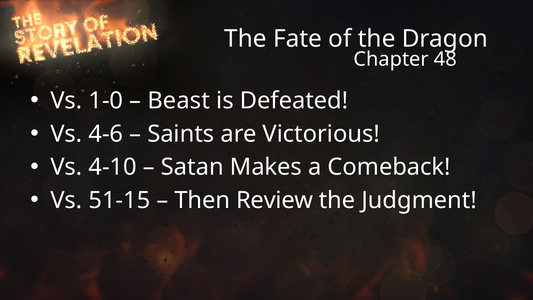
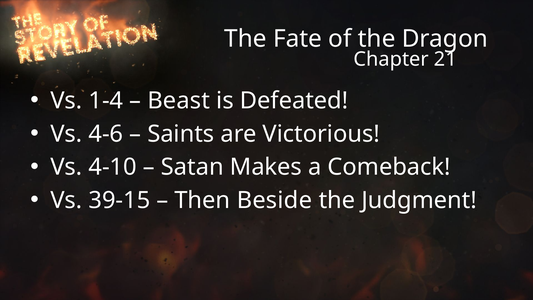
48: 48 -> 21 (445, 59)
1-0: 1-0 -> 1-4 (106, 101)
51-15: 51-15 -> 39-15 (119, 200)
Review: Review -> Beside (274, 200)
